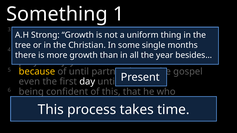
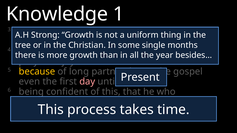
Something: Something -> Knowledge (57, 14)
of until: until -> long (79, 72)
day colour: white -> pink (87, 82)
